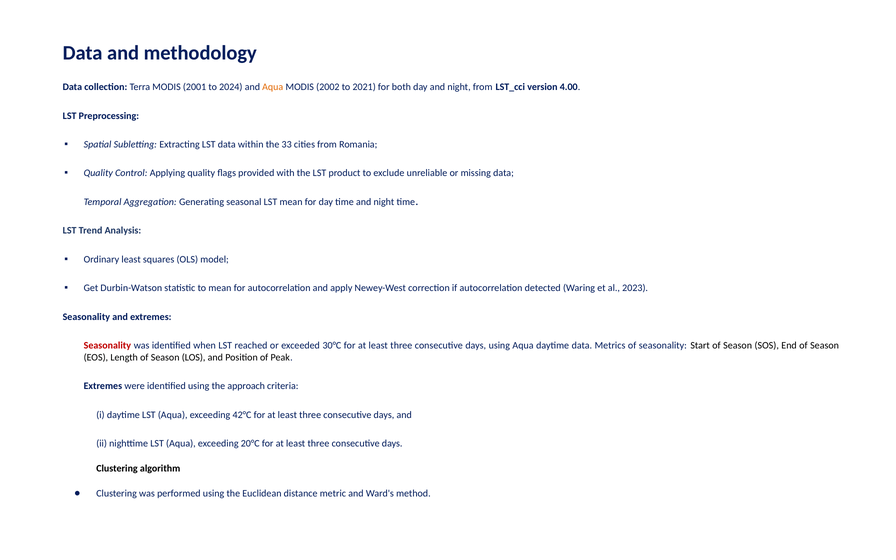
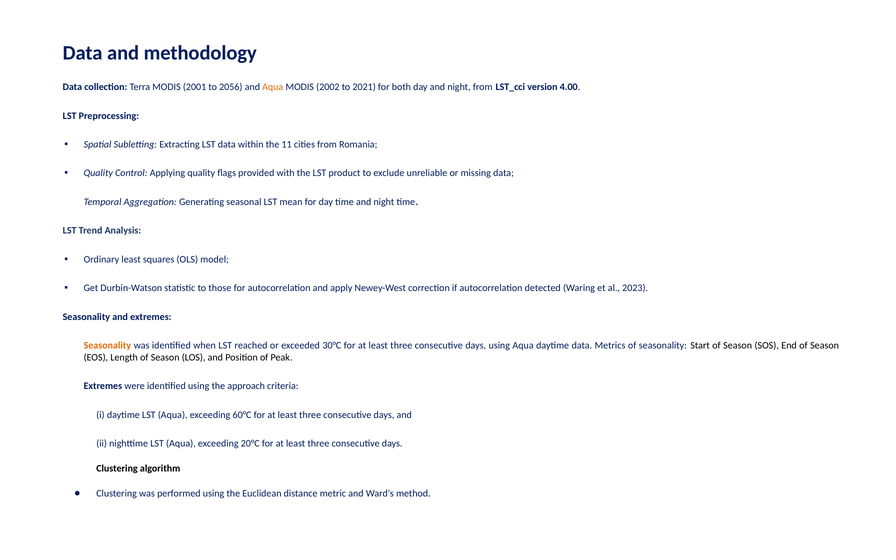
2024: 2024 -> 2056 (231, 87)
33: 33 -> 11 (287, 144)
to mean: mean -> those (220, 288)
Seasonality colour: red -> orange (107, 345)
42°C: 42°C -> 60°C (242, 415)
